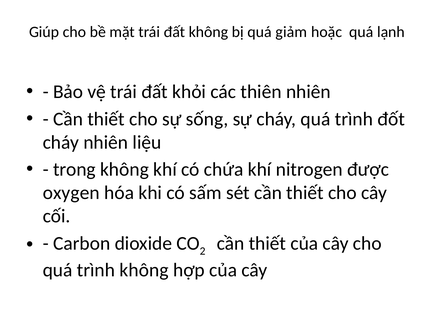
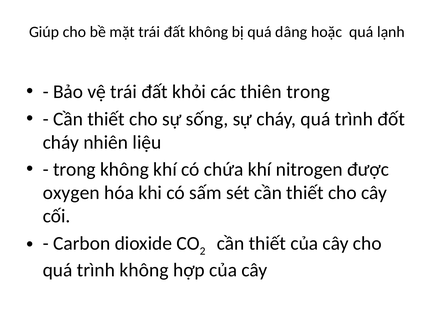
giảm: giảm -> dâng (291, 32)
thiên nhiên: nhiên -> trong (308, 92)
